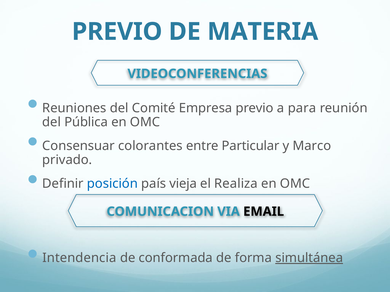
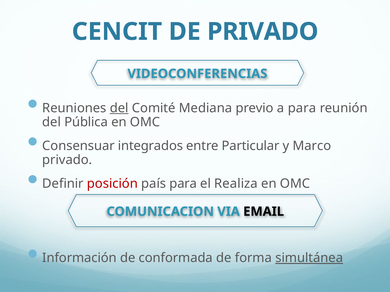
PREVIO: PREVIO -> CENCIT (117, 32)
DE MATERIA: MATERIA -> PRIVADO (263, 32)
del underline: none -> present (119, 108)
Empresa: Empresa -> Mediana (206, 108)
colorantes: colorantes -> integrados (150, 146)
posición colour: blue -> red (112, 184)
país vieja: vieja -> para (183, 184)
Intendencia: Intendencia -> Información (79, 258)
